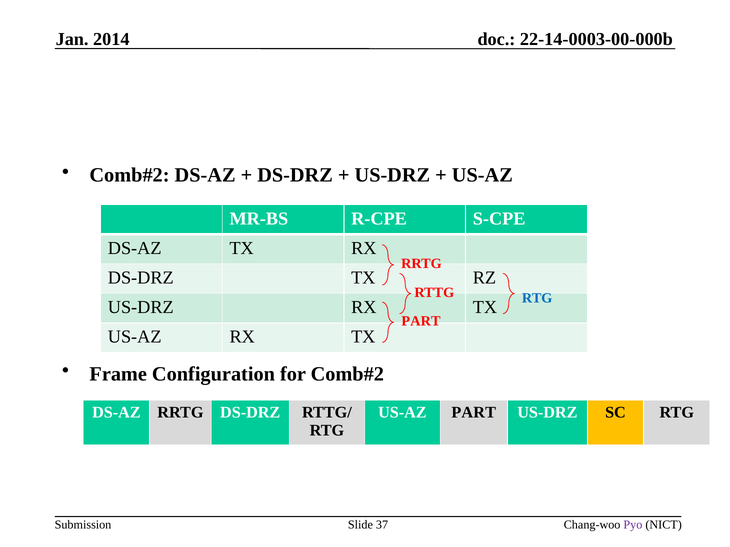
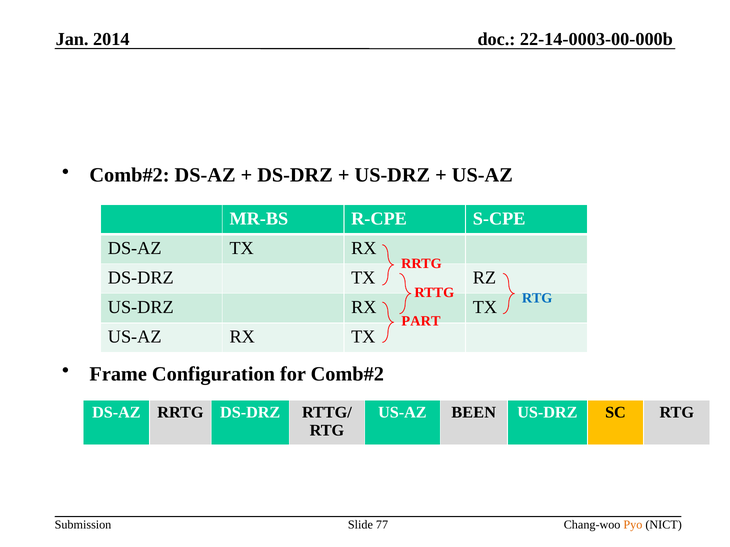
US-AZ PART: PART -> BEEN (474, 413)
37: 37 -> 77 (382, 525)
Pyo colour: purple -> orange (633, 525)
